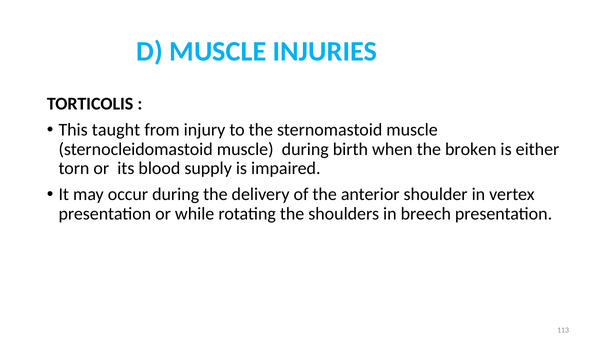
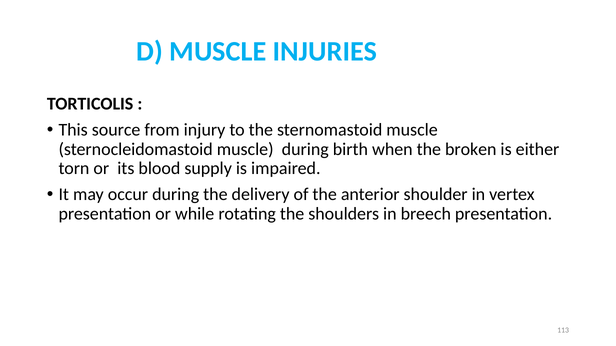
taught: taught -> source (116, 130)
